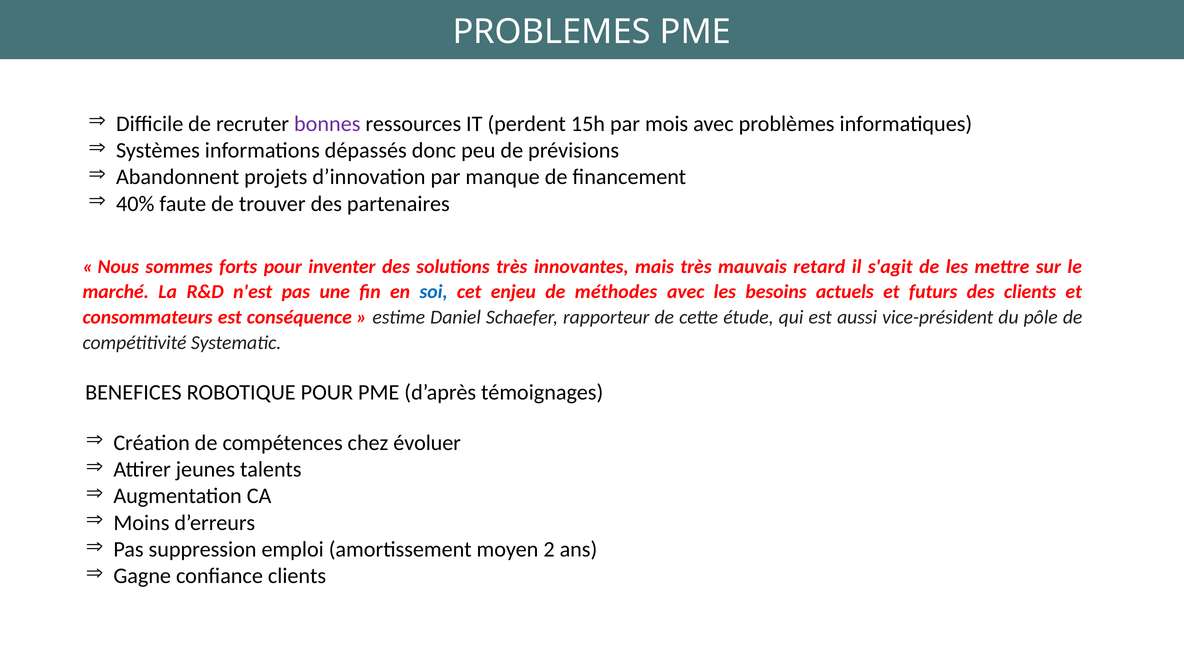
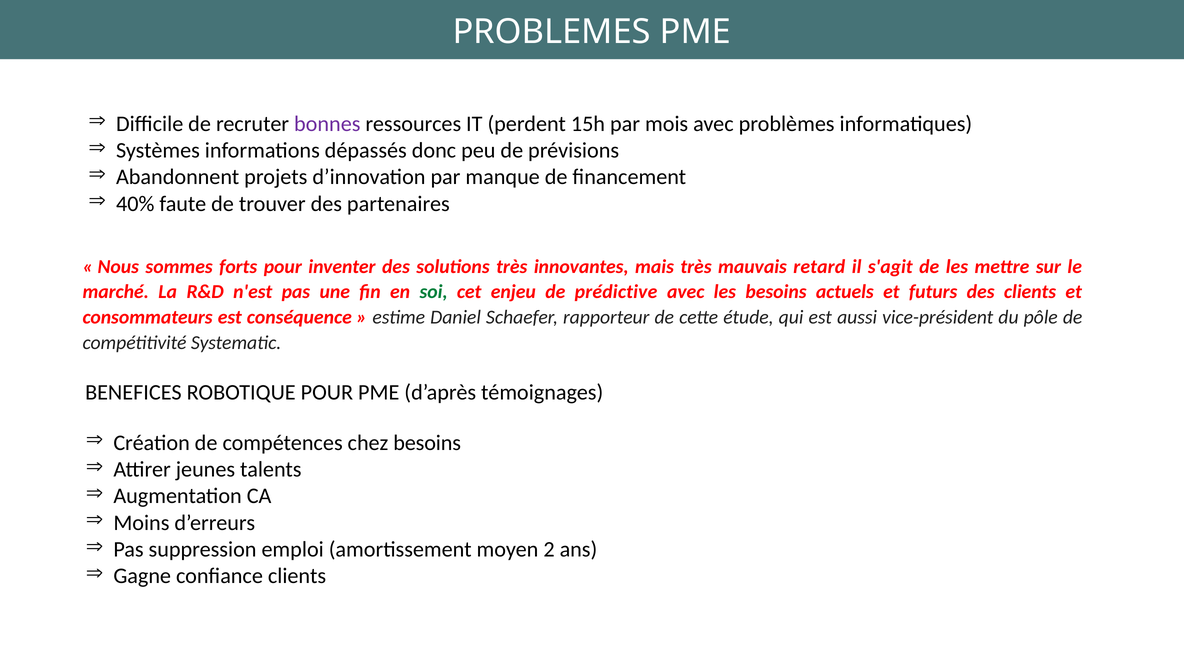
soi colour: blue -> green (434, 292)
méthodes: méthodes -> prédictive (616, 292)
chez évoluer: évoluer -> besoins (427, 443)
